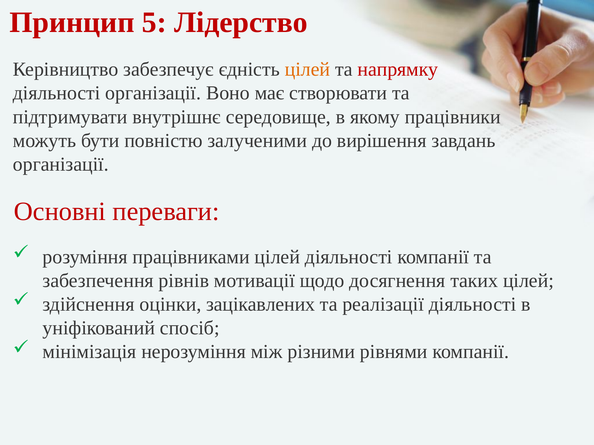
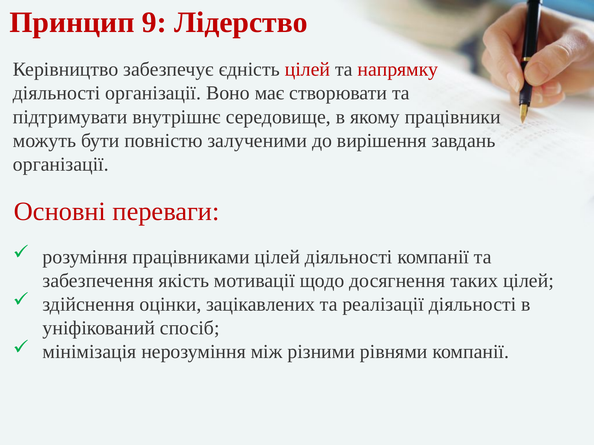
5: 5 -> 9 (154, 22)
цілей colour: orange -> red (307, 69)
рівнів: рівнів -> якість (184, 281)
